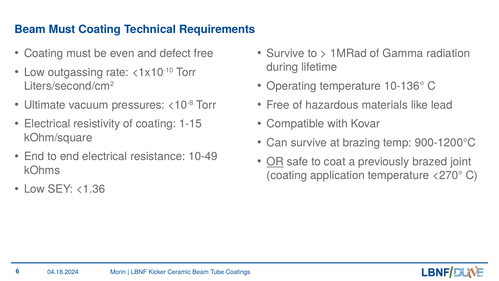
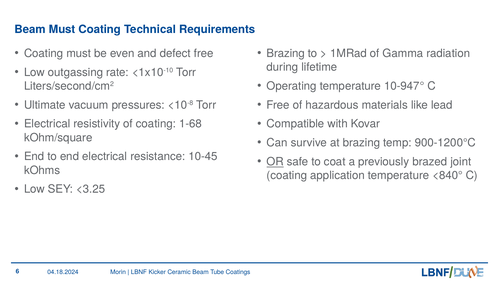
Survive: Survive -> Brazing (286, 53)
10-136°: 10-136° -> 10-947° (404, 86)
1-15: 1-15 -> 1-68 (190, 124)
10-49: 10-49 -> 10-45 (203, 156)
<270°: <270° -> <840° (447, 175)
<1.36: <1.36 -> <3.25 (91, 189)
